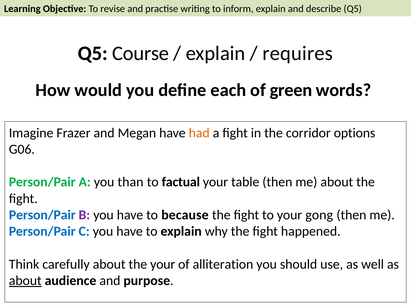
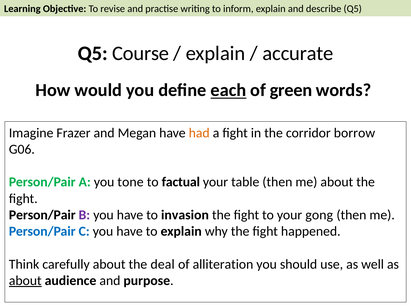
requires: requires -> accurate (298, 53)
each underline: none -> present (228, 90)
options: options -> borrow (354, 133)
than: than -> tone (131, 182)
Person/Pair colour: blue -> black (42, 215)
because: because -> invasion (185, 215)
the your: your -> deal (163, 264)
